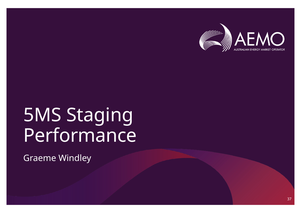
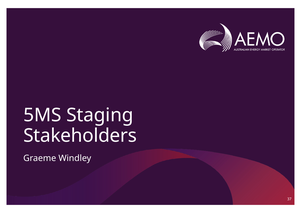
Performance: Performance -> Stakeholders (80, 135)
